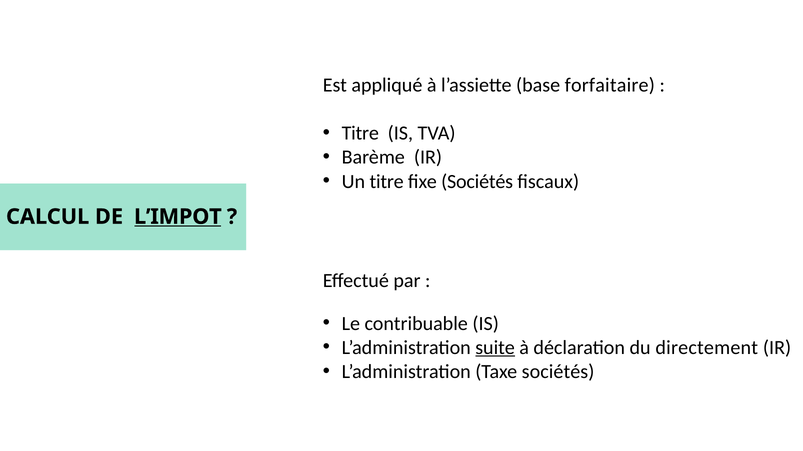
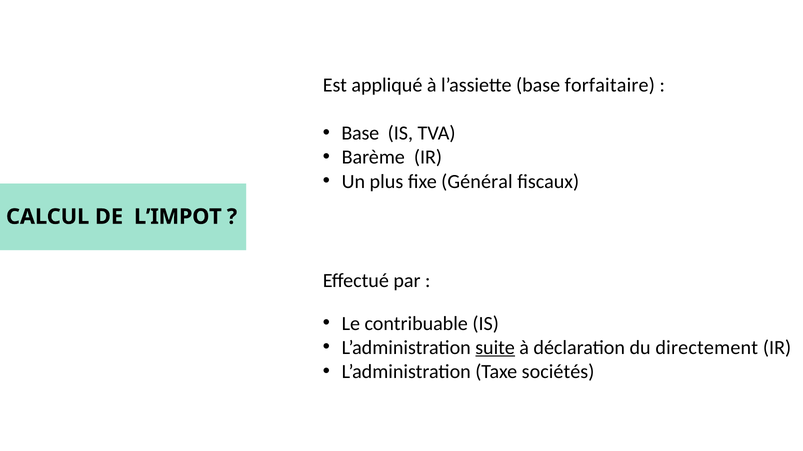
Titre: Titre -> Base (360, 134)
Un titre: titre -> plus (386, 182)
fixe Sociétés: Sociétés -> Général (477, 182)
L’IMPOT underline: present -> none (178, 217)
